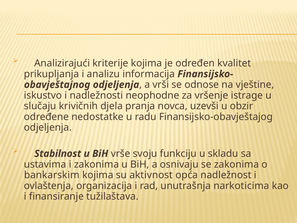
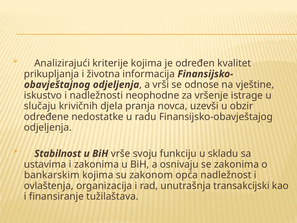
analizu: analizu -> životna (103, 74)
aktivnost: aktivnost -> zakonom (151, 175)
narkoticima: narkoticima -> transakcijski (241, 186)
